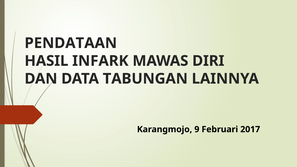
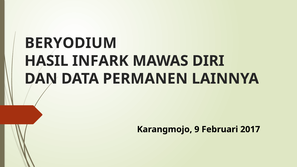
PENDATAAN: PENDATAAN -> BERYODIUM (71, 43)
TABUNGAN: TABUNGAN -> PERMANEN (145, 79)
